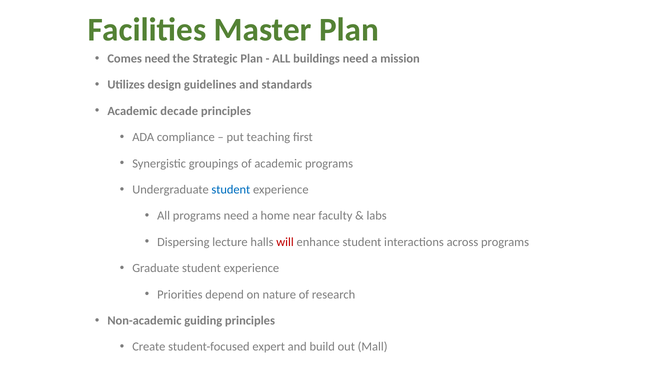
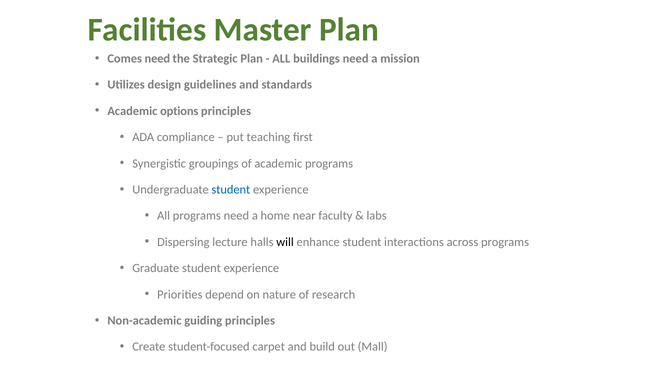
decade: decade -> options (179, 111)
will colour: red -> black (285, 242)
expert: expert -> carpet (269, 347)
